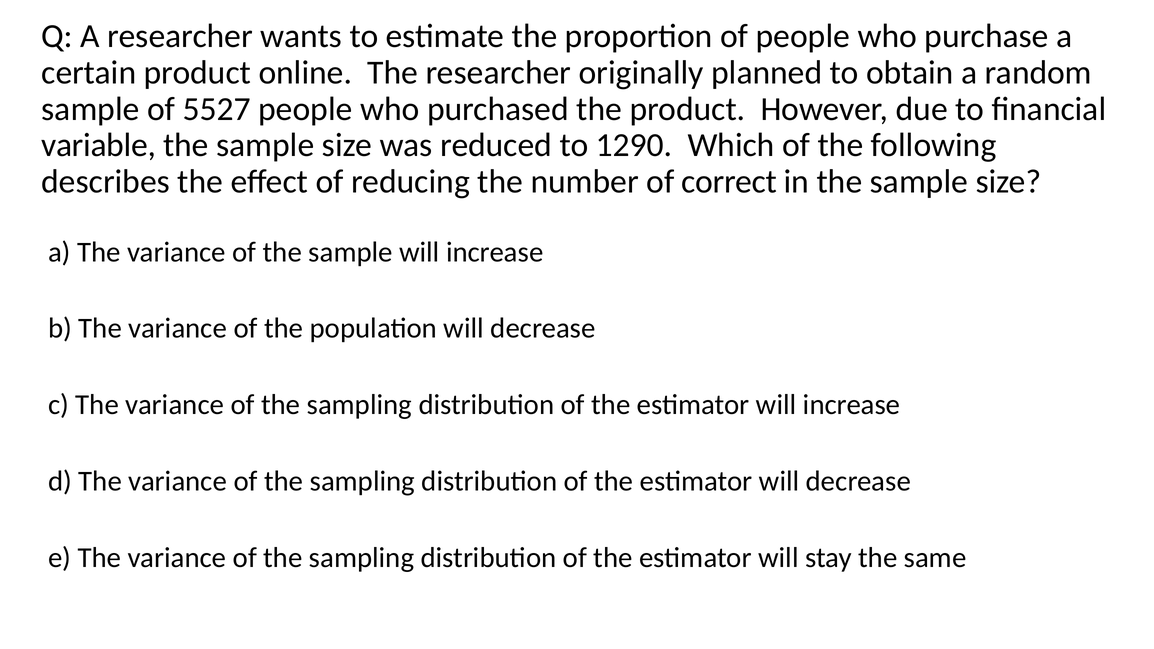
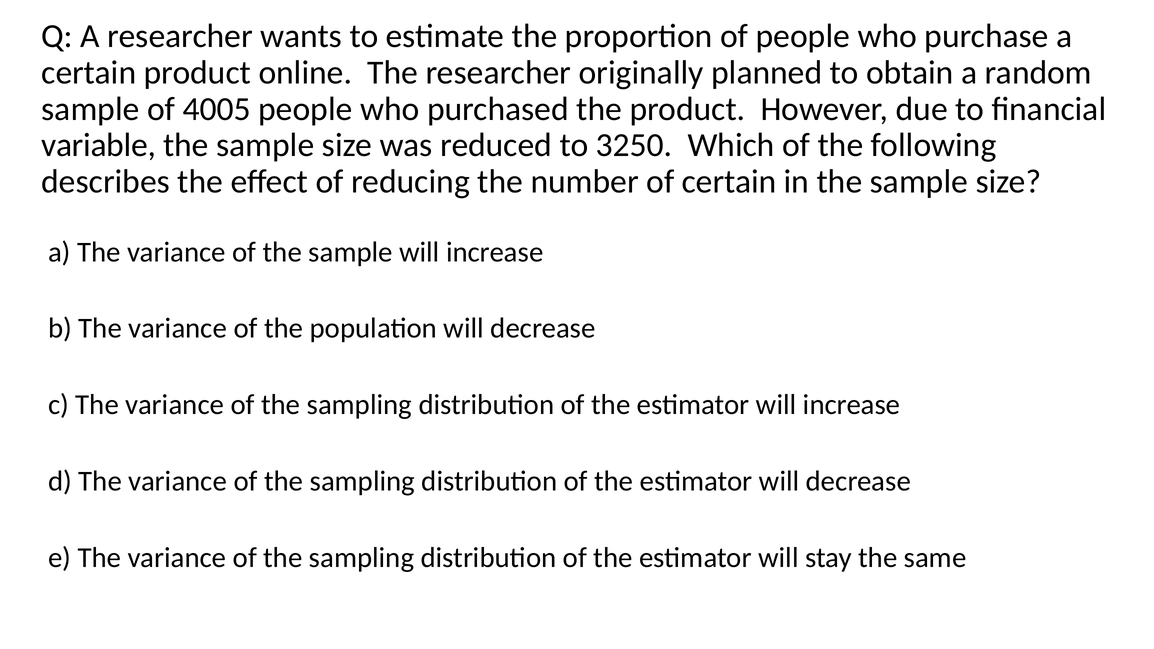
5527: 5527 -> 4005 (217, 109)
1290: 1290 -> 3250 (634, 145)
of correct: correct -> certain (729, 182)
